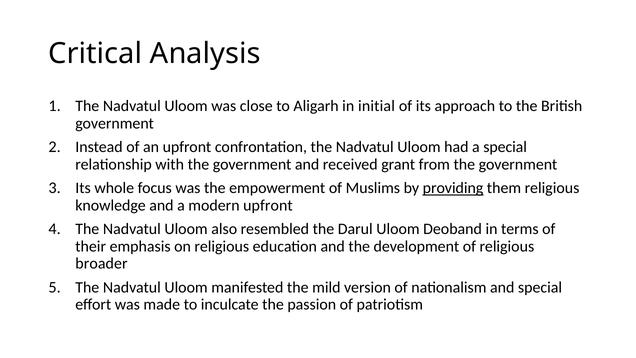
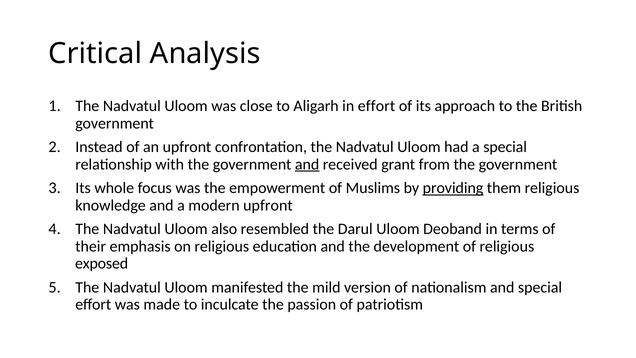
in initial: initial -> effort (377, 106)
and underline: none -> present (307, 164)
broader: broader -> exposed (102, 263)
